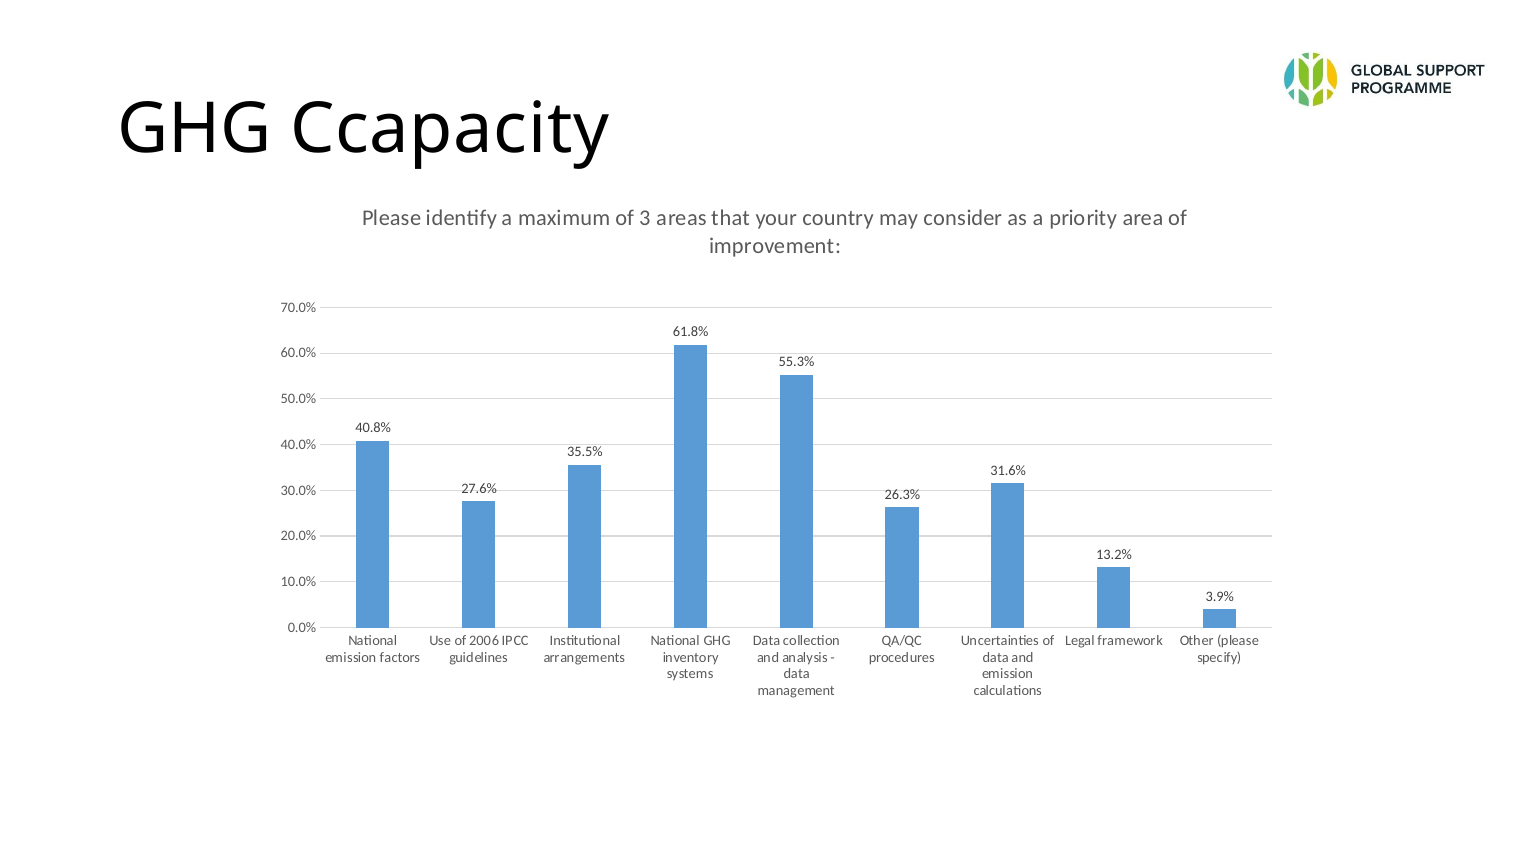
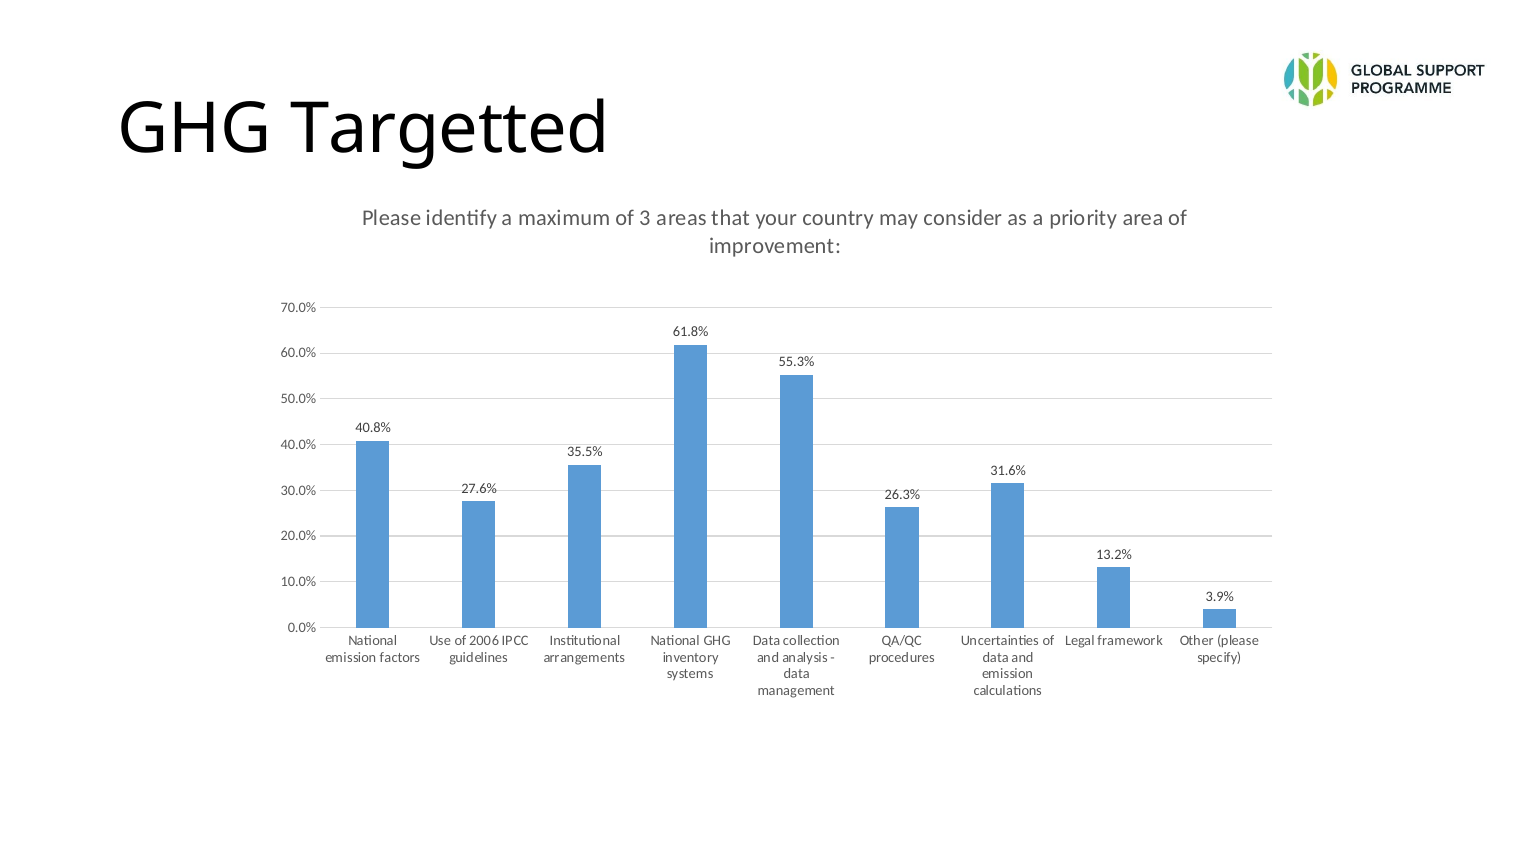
Ccapacity: Ccapacity -> Targetted (450, 129)
